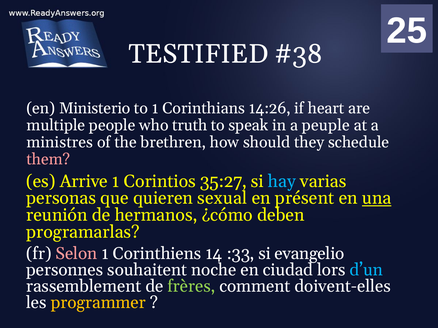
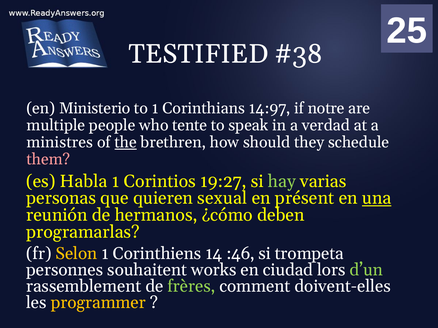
14:26: 14:26 -> 14:97 (270, 108)
heart: heart -> notre (326, 108)
truth: truth -> tente (190, 125)
peuple: peuple -> verdad (326, 125)
the underline: none -> present (126, 142)
Arrive: Arrive -> Habla (84, 182)
35:27: 35:27 -> 19:27 (223, 182)
hay colour: light blue -> light green (282, 182)
Selon colour: pink -> yellow (76, 254)
:33: :33 -> :46 (240, 254)
evangelio: evangelio -> trompeta (309, 254)
noche: noche -> works (214, 270)
d’un colour: light blue -> light green (366, 270)
